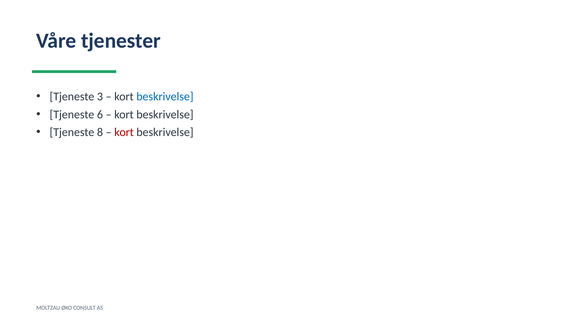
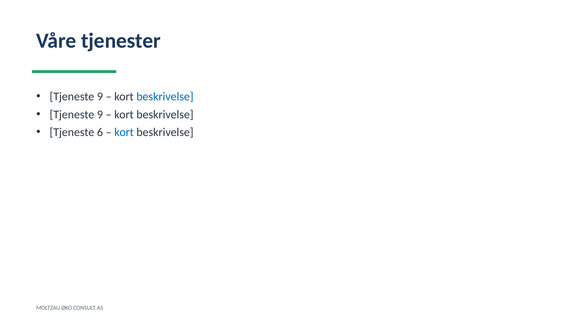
3: 3 -> 9 (100, 97)
6: 6 -> 9 (100, 114)
8: 8 -> 6 (100, 132)
kort colour: red -> blue (124, 132)
